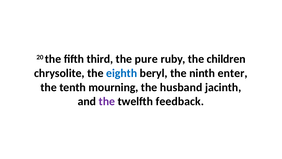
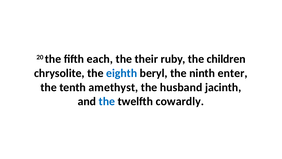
third: third -> each (100, 59)
pure: pure -> their (146, 59)
mourning: mourning -> amethyst (113, 87)
the colour: purple -> blue (107, 101)
feedback: feedback -> cowardly (180, 101)
